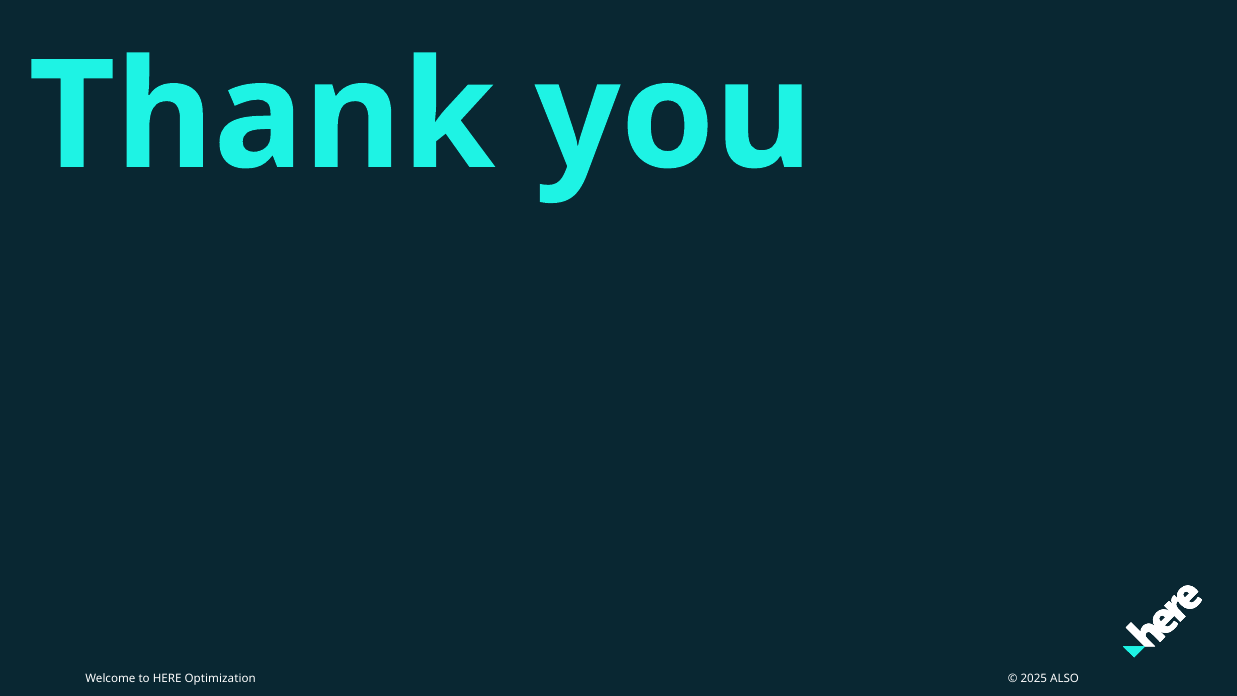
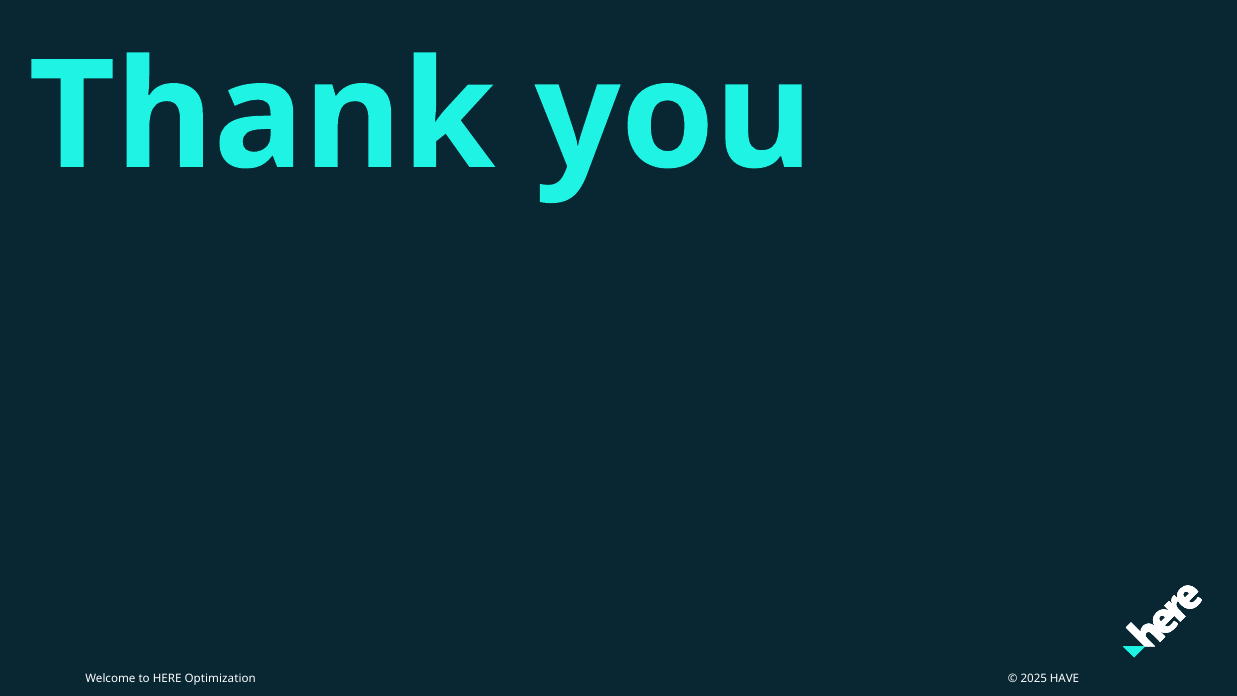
ALSO: ALSO -> HAVE (1065, 678)
